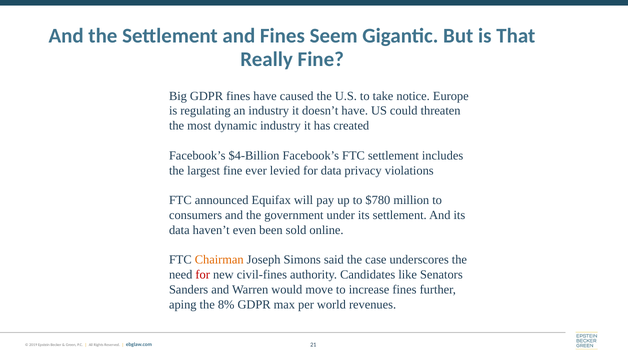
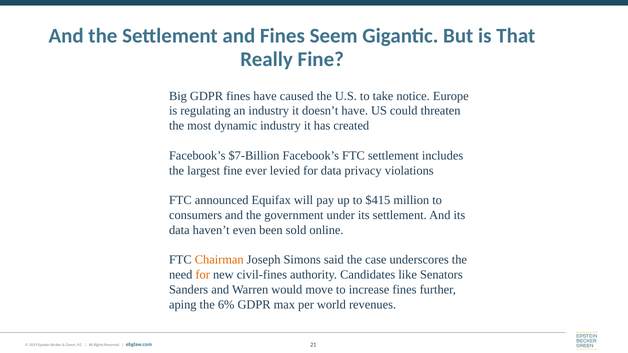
$4-Billion: $4-Billion -> $7-Billion (254, 156)
$780: $780 -> $415 (378, 200)
for colour: red -> orange (203, 275)
8%: 8% -> 6% (226, 305)
